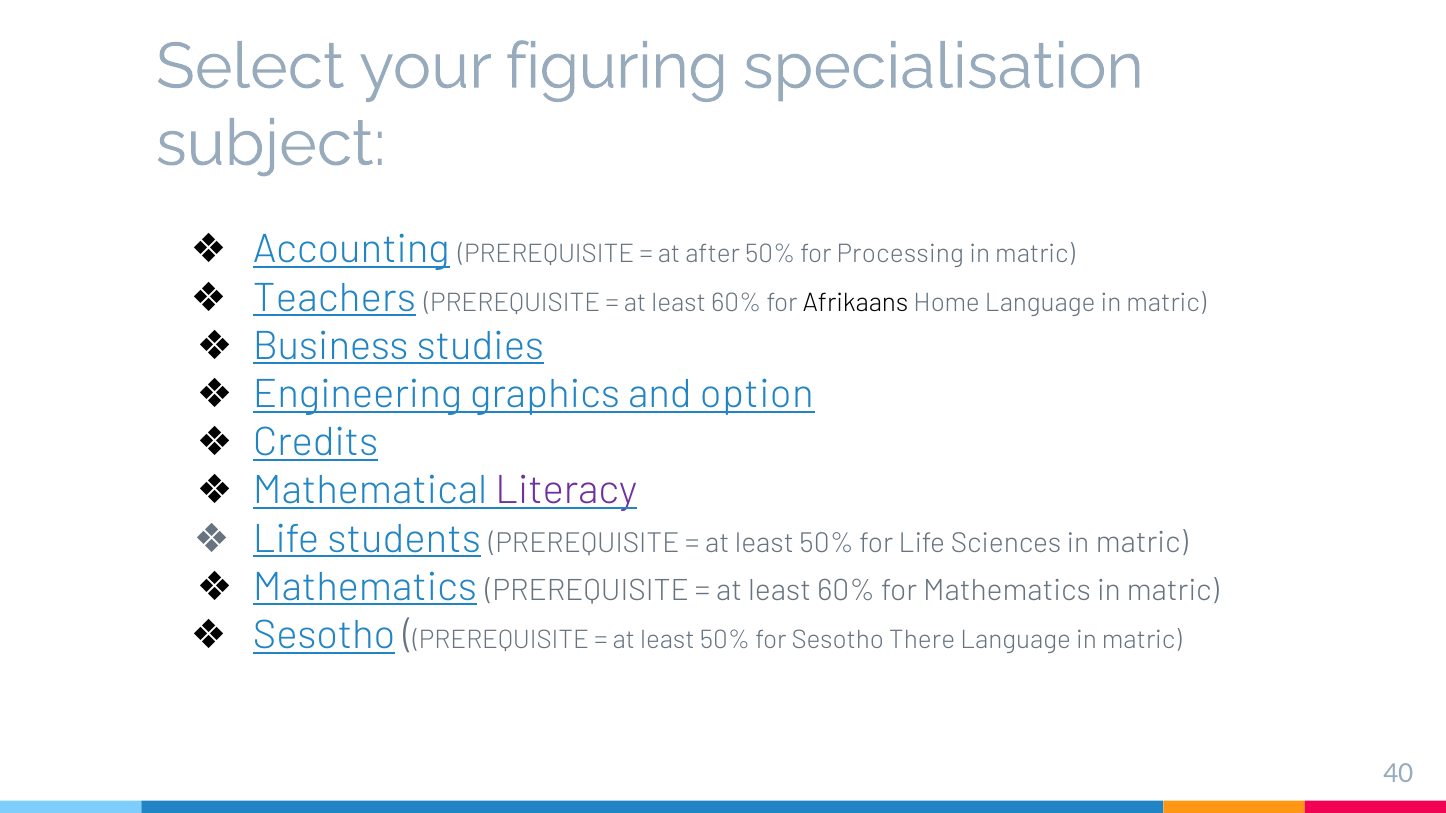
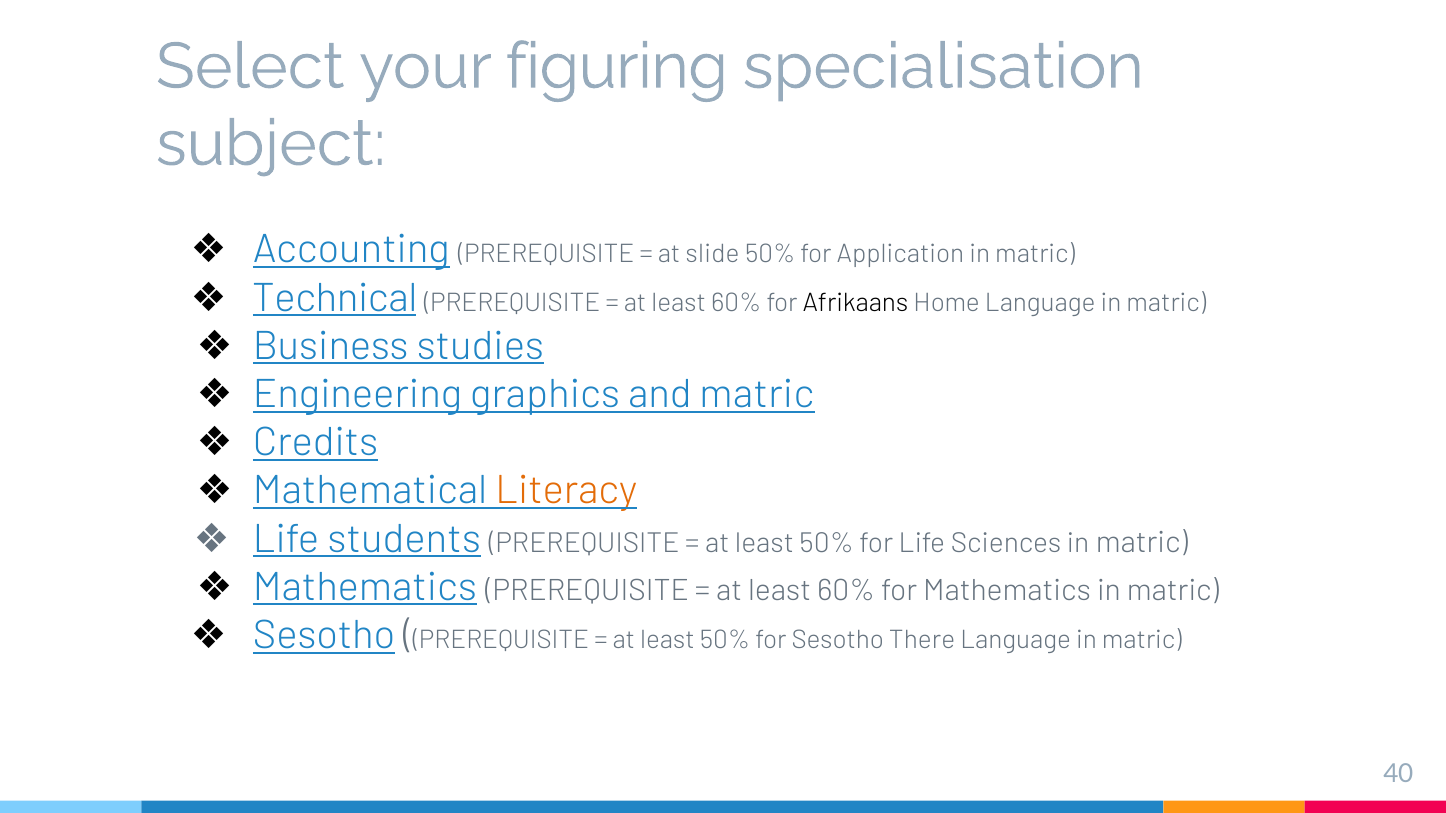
after: after -> slide (712, 254)
Processing: Processing -> Application (900, 254)
Teachers: Teachers -> Technical (335, 298)
and option: option -> matric (757, 394)
Literacy colour: purple -> orange (566, 491)
